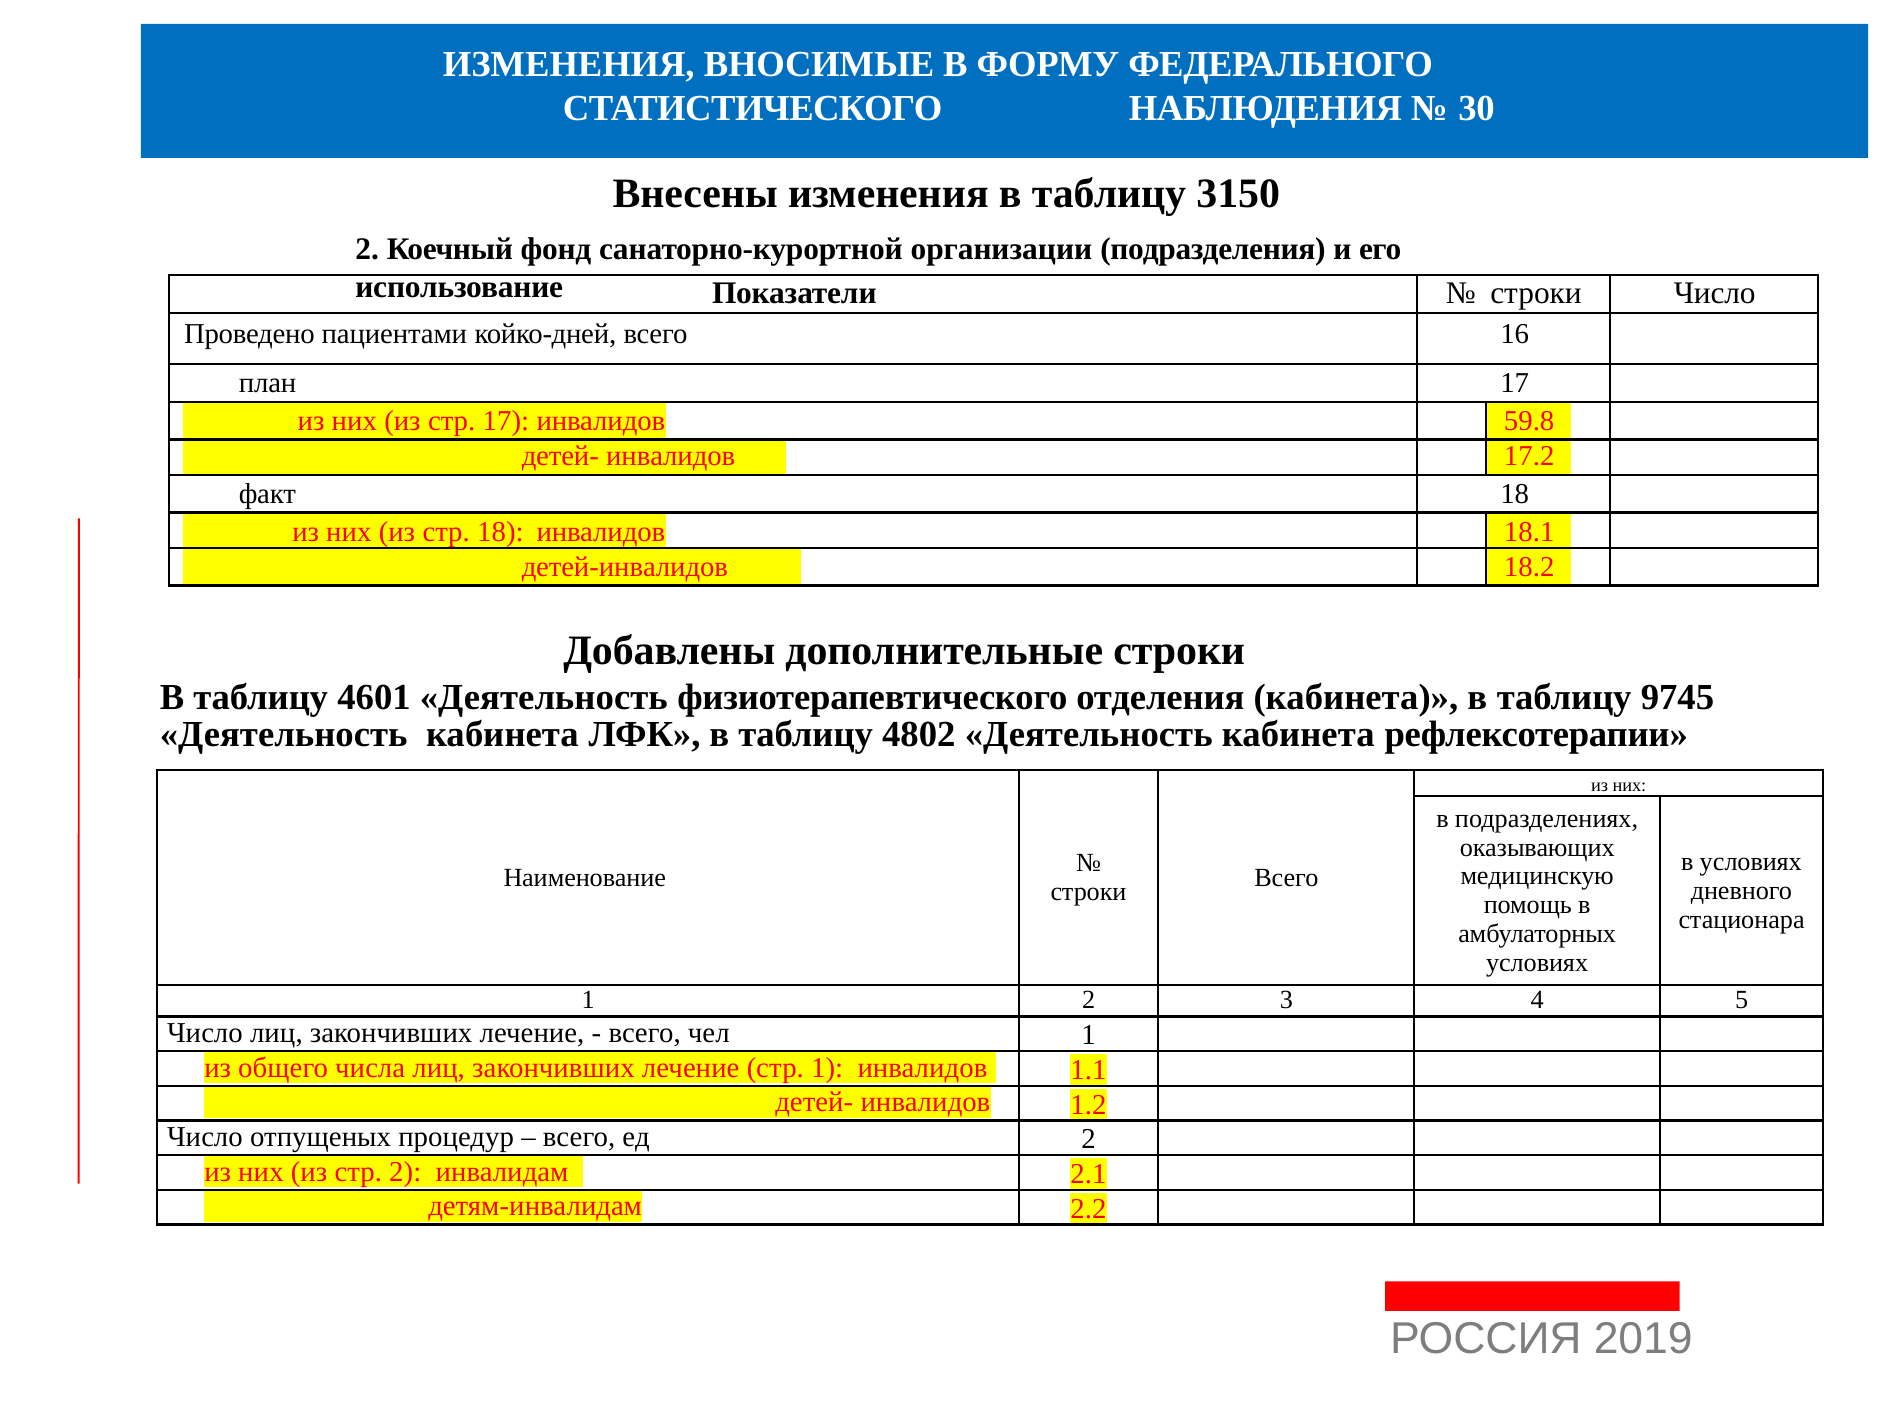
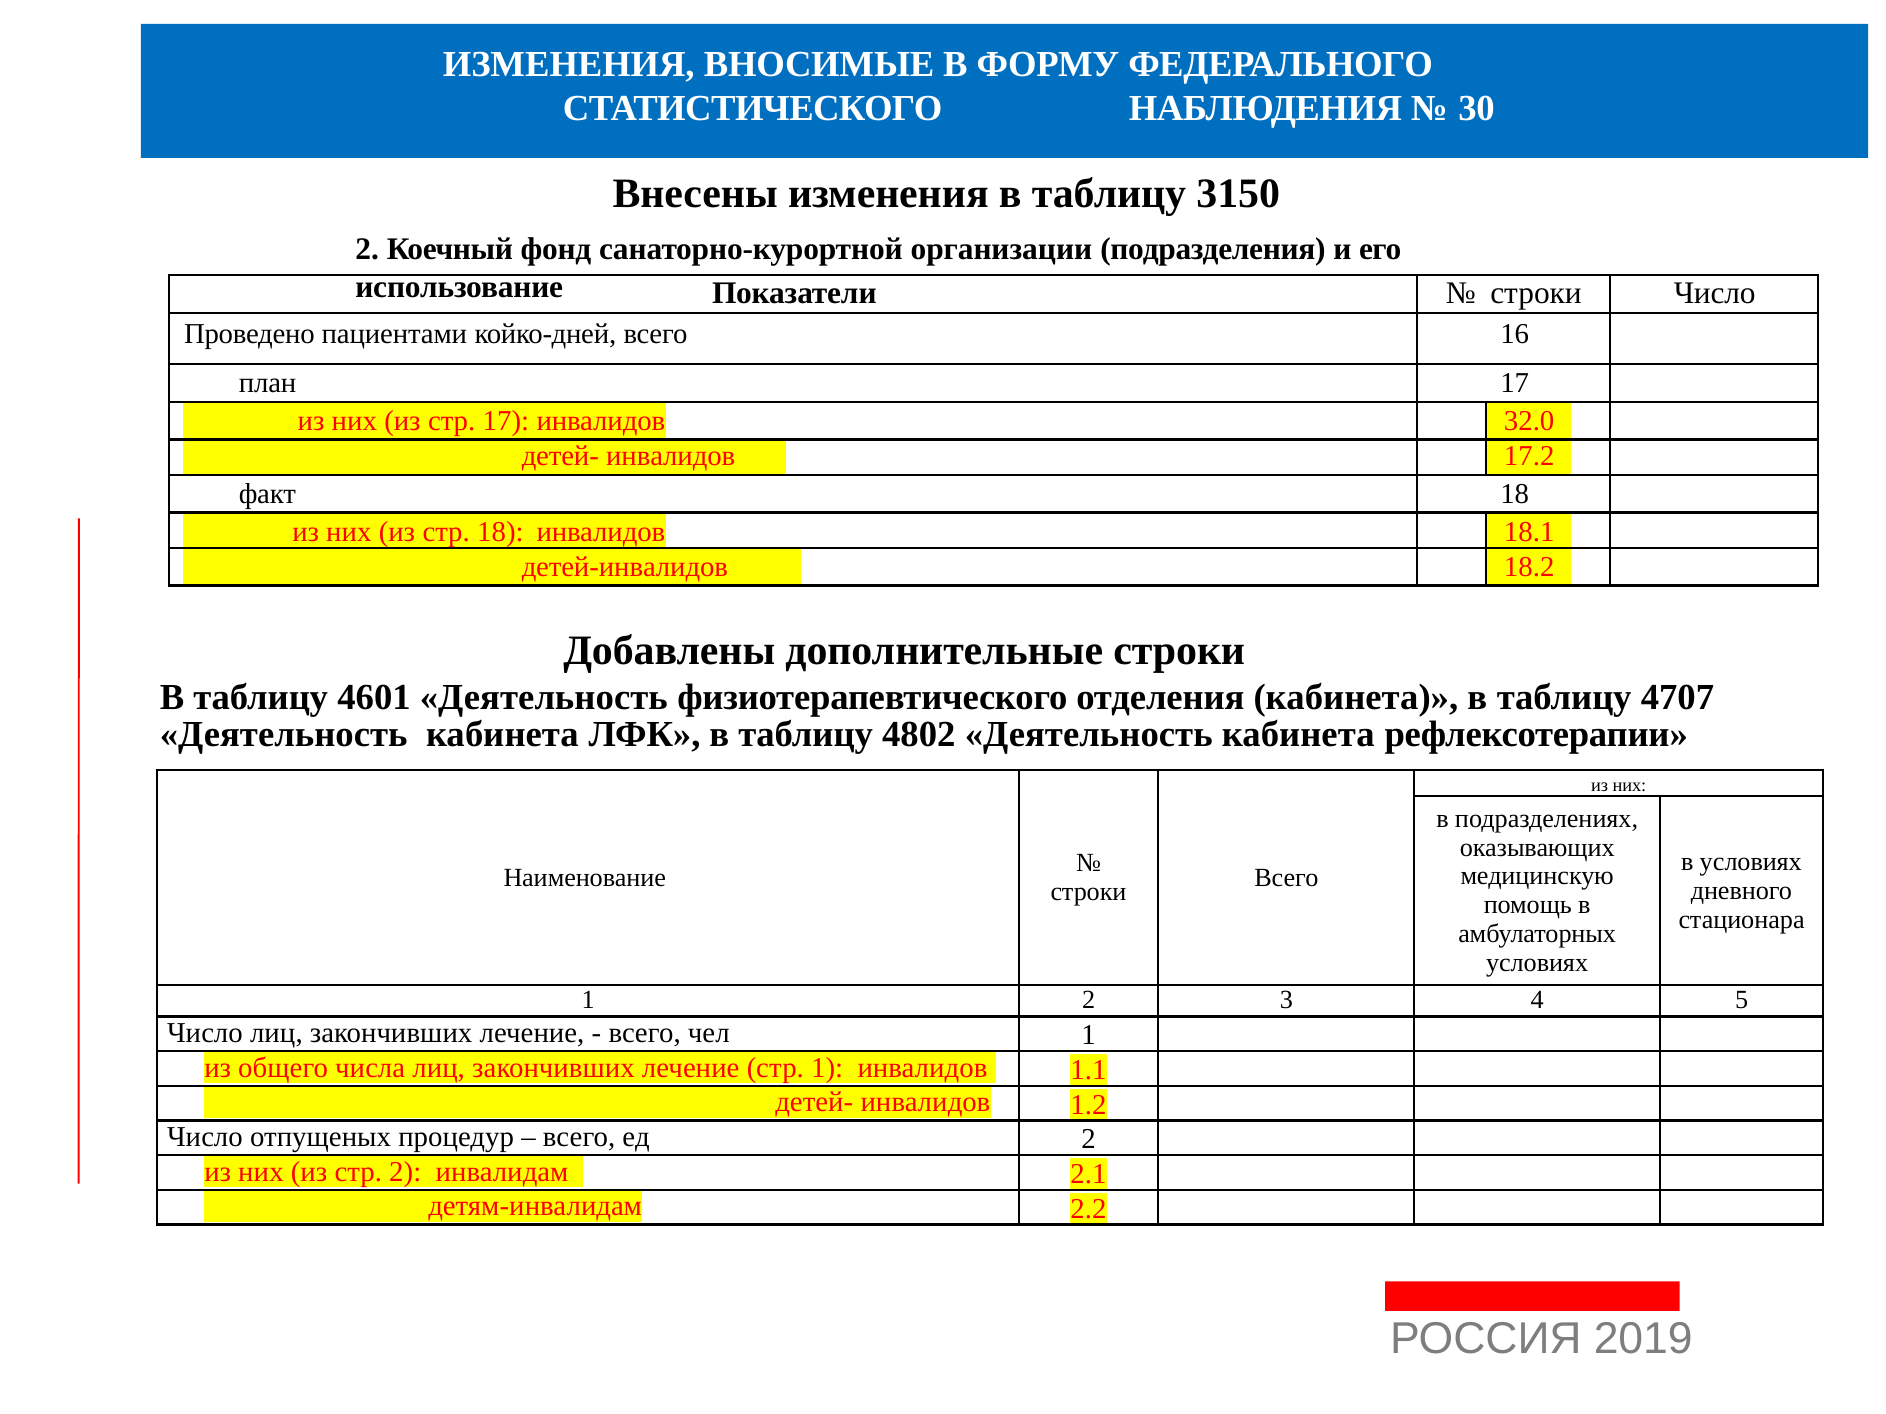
59.8: 59.8 -> 32.0 (1529, 421)
9745: 9745 -> 4707 (1677, 698)
